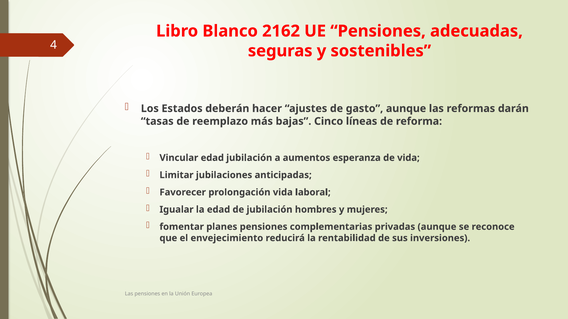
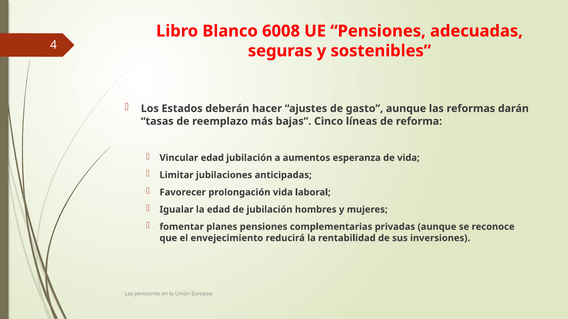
2162: 2162 -> 6008 (281, 31)
